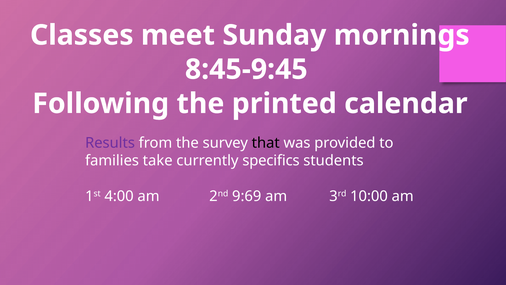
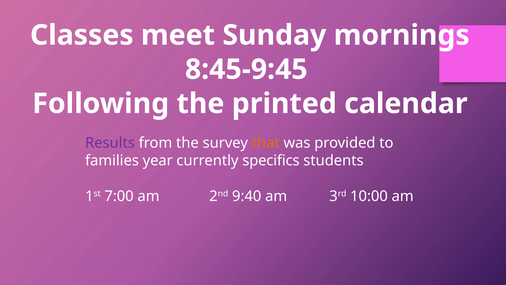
that colour: black -> orange (266, 143)
take: take -> year (158, 161)
4:00: 4:00 -> 7:00 (119, 196)
9:69: 9:69 -> 9:40 (247, 196)
